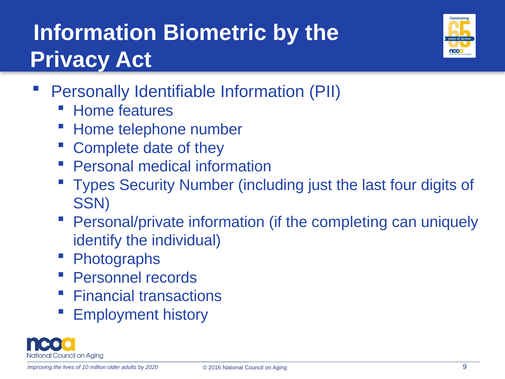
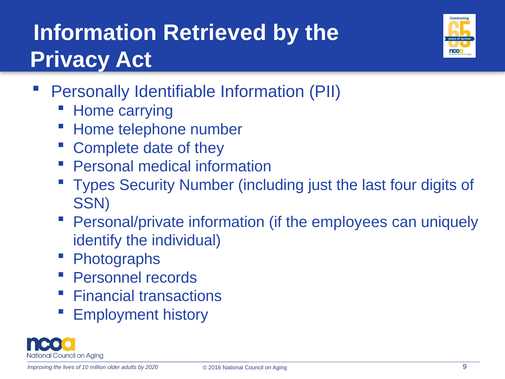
Biometric: Biometric -> Retrieved (215, 33)
features: features -> carrying (146, 111)
completing: completing -> employees (350, 222)
